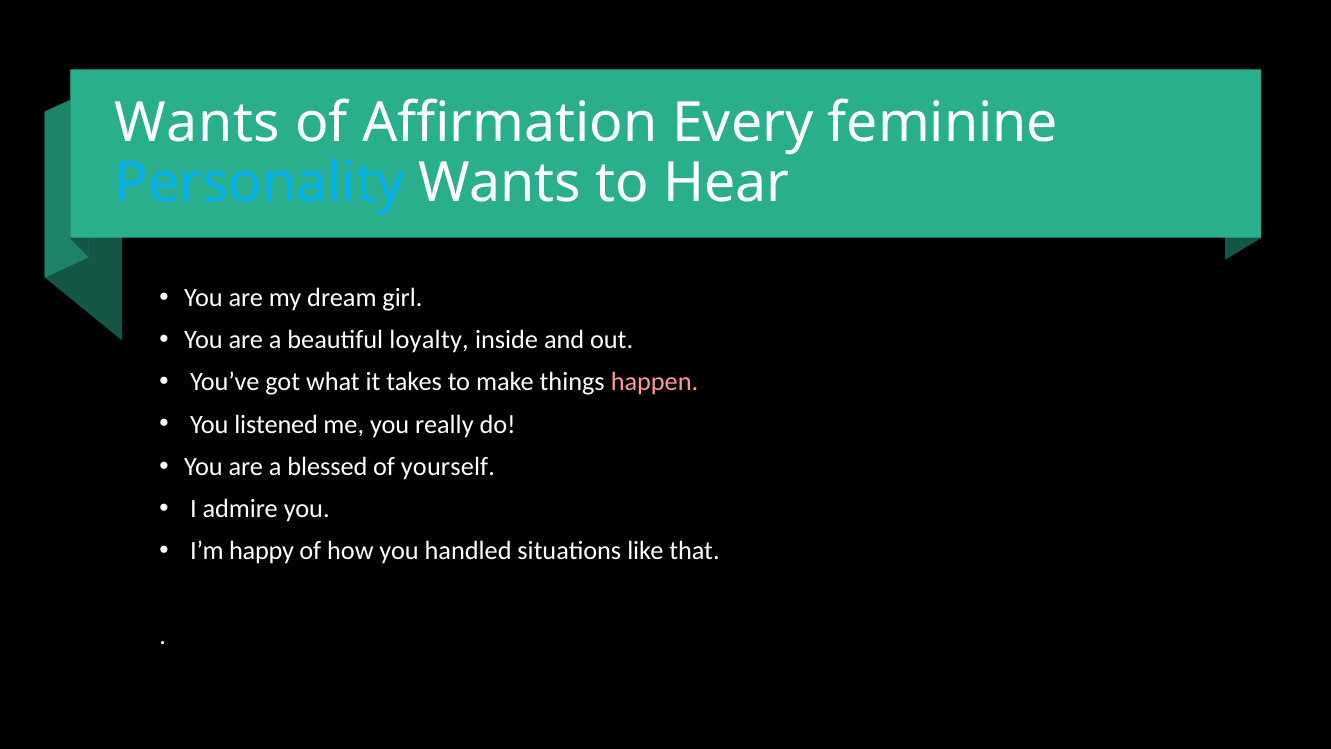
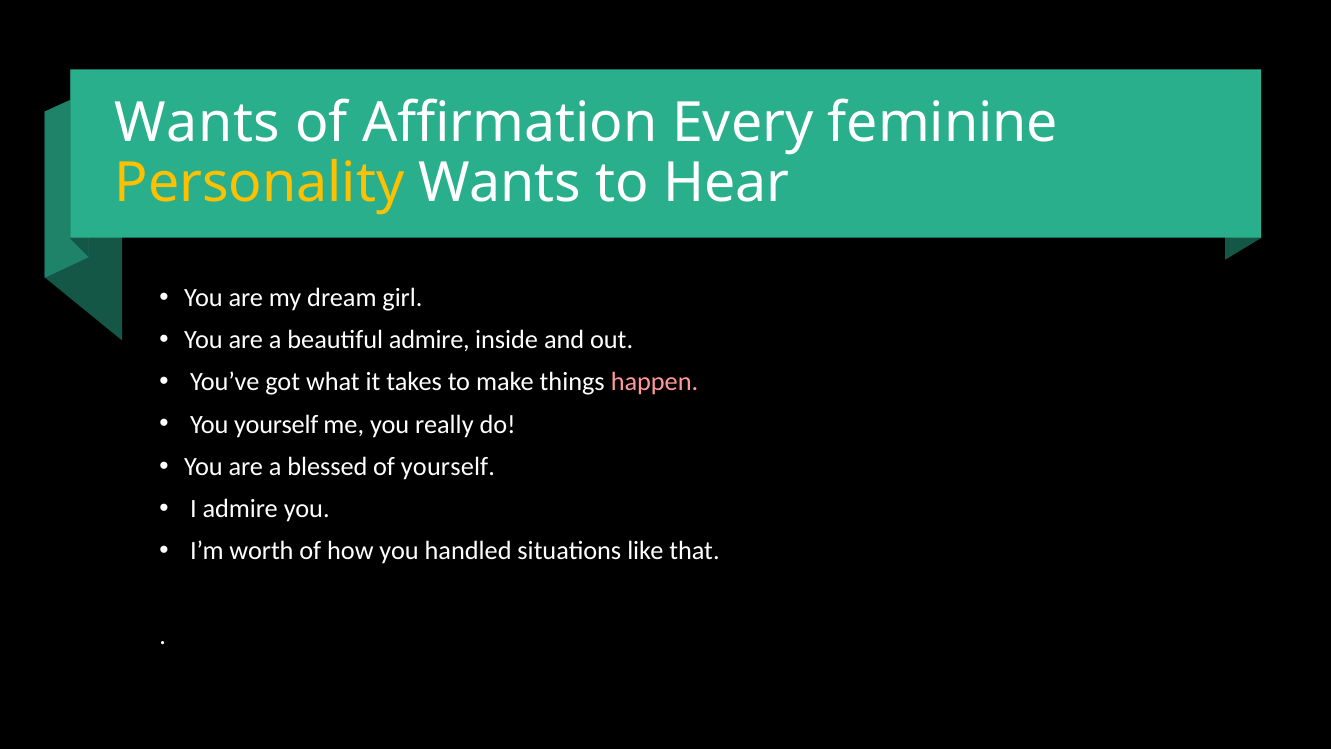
Personality colour: light blue -> yellow (260, 183)
beautiful loyalty: loyalty -> admire (429, 340)
You listened: listened -> yourself (276, 424)
happy: happy -> worth (261, 551)
